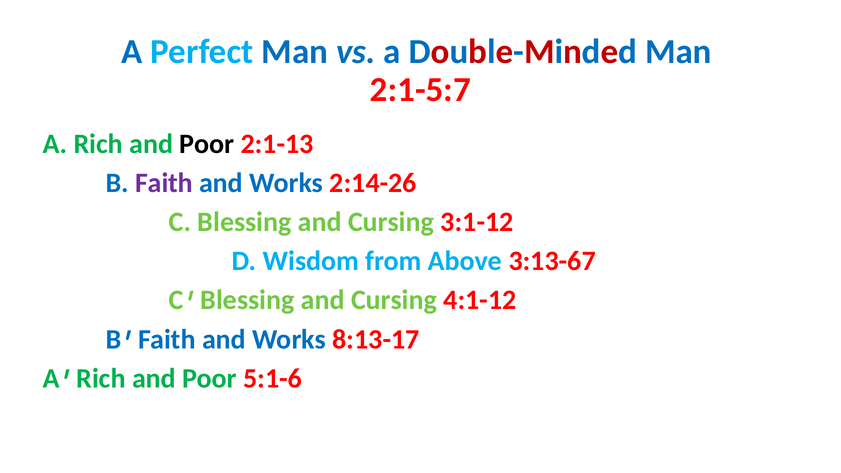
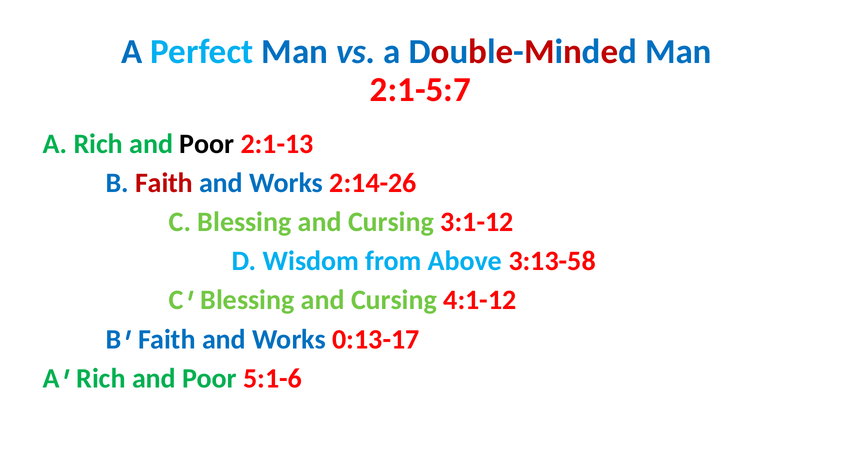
Faith colour: purple -> red (164, 183)
3:13-67: 3:13-67 -> 3:13-58 (552, 261)
8:13-17: 8:13-17 -> 0:13-17 (376, 339)
